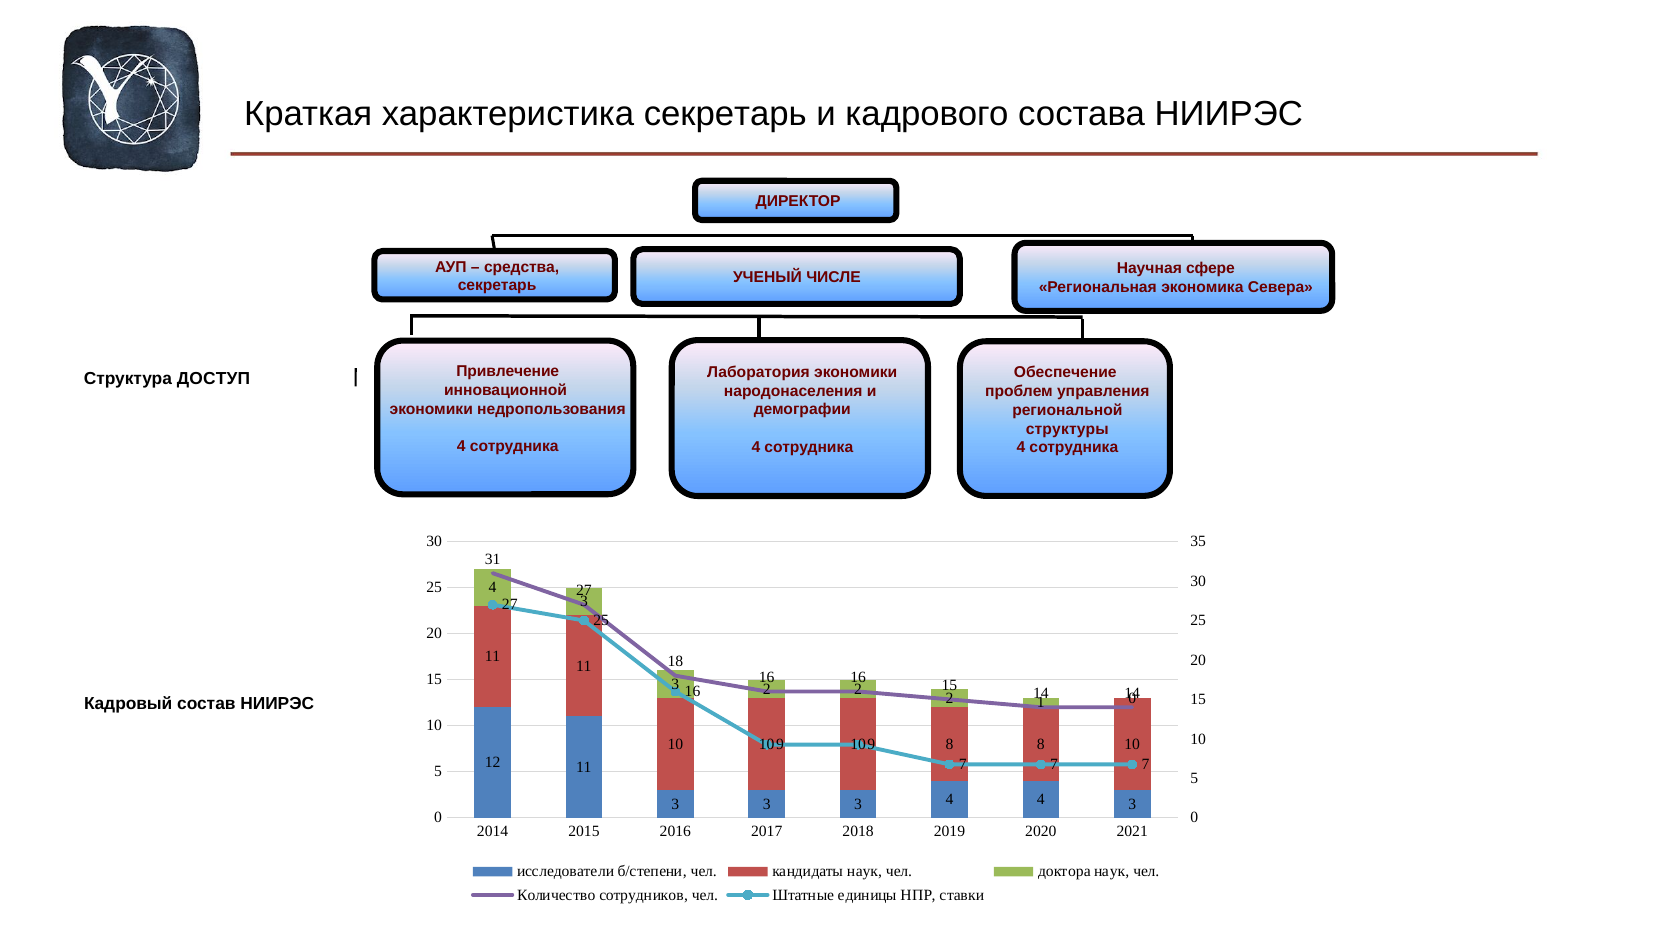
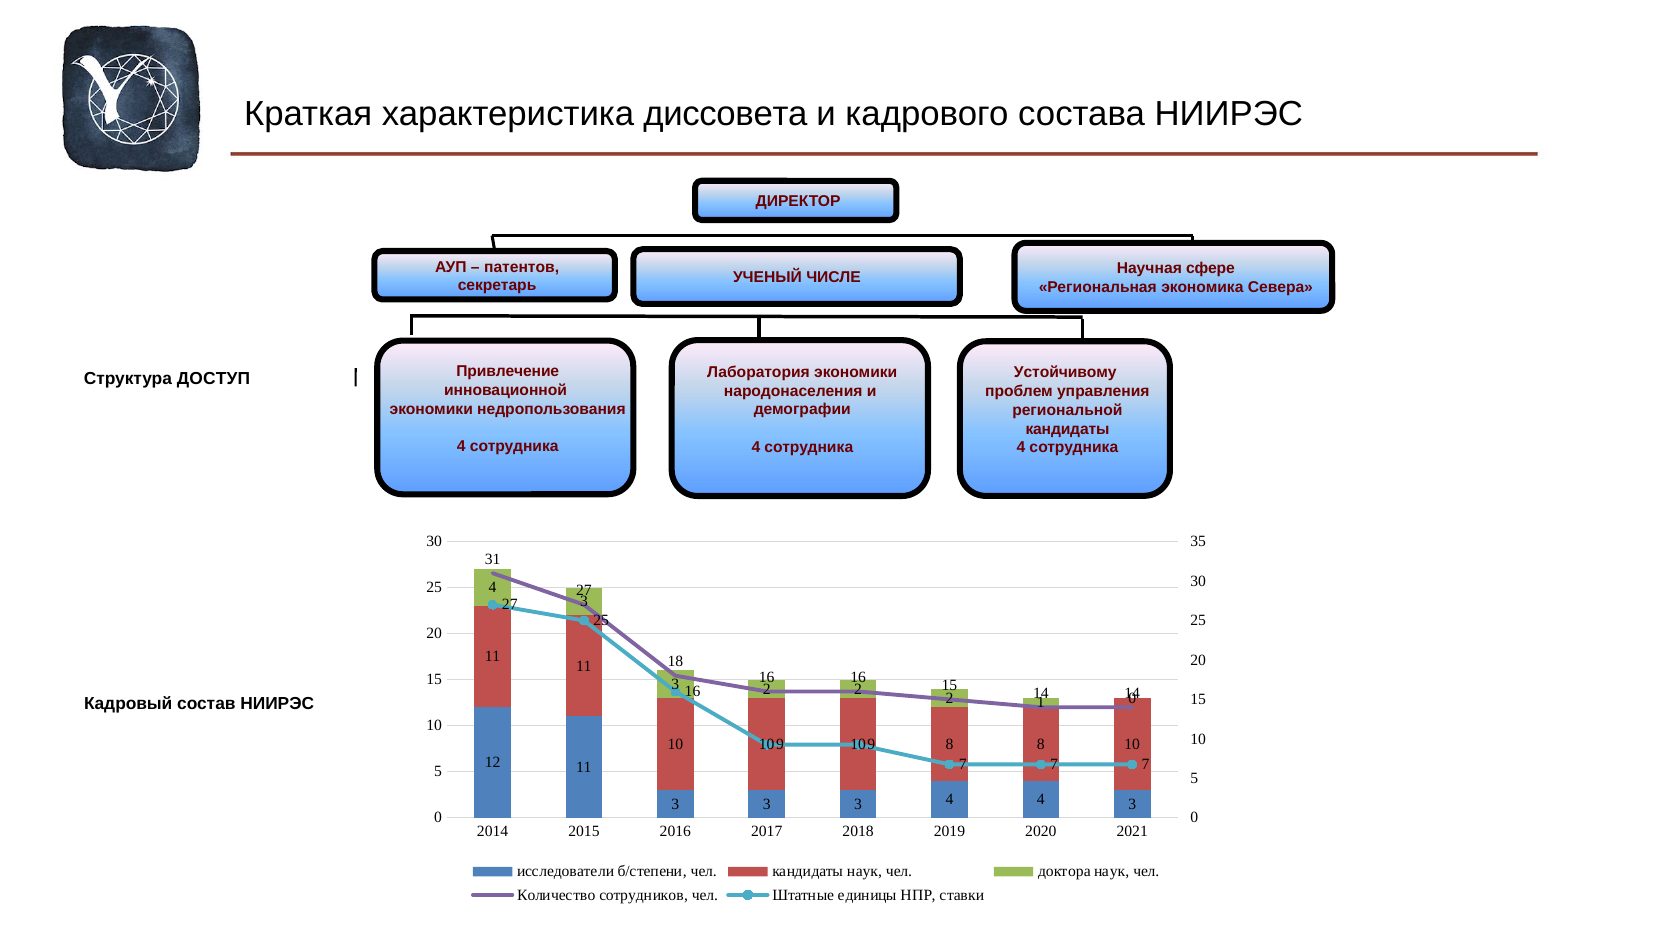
характеристика секретарь: секретарь -> диссовета (725, 114)
средства: средства -> патентов (522, 267)
Обеспечение: Обеспечение -> Устойчивому (1065, 372)
структуры: структуры -> кандидаты (1067, 429)
